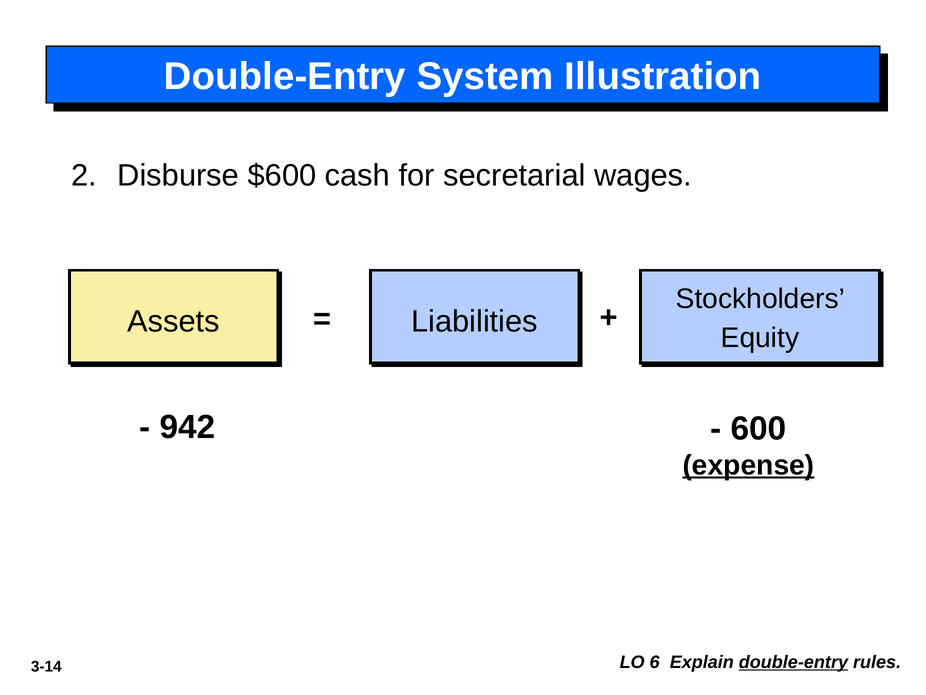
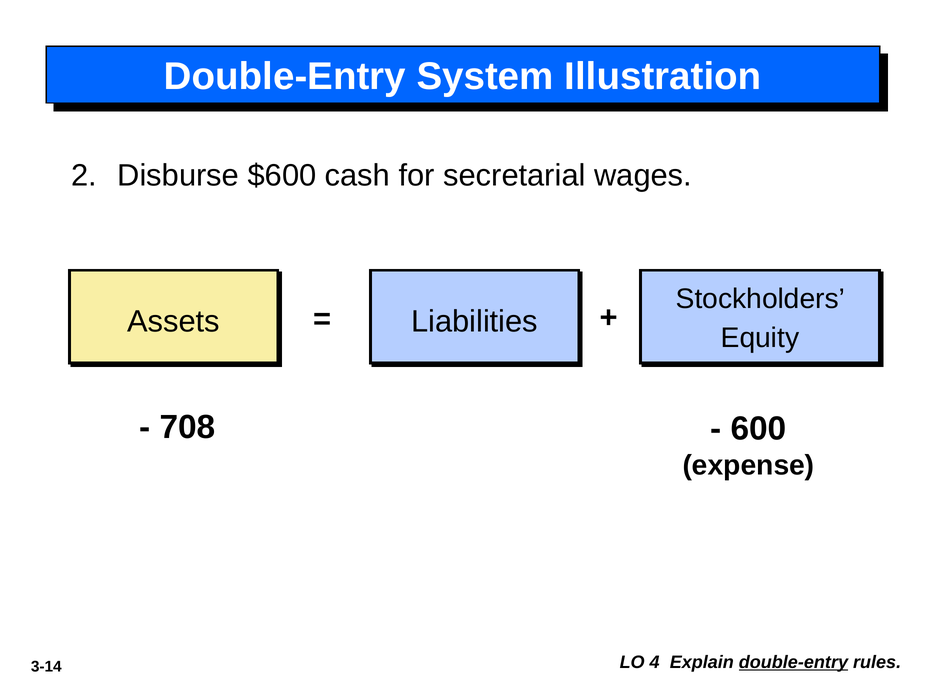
942: 942 -> 708 (188, 427)
expense underline: present -> none (748, 465)
6: 6 -> 4 (655, 662)
